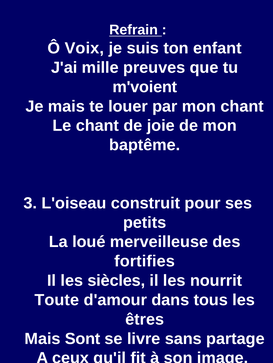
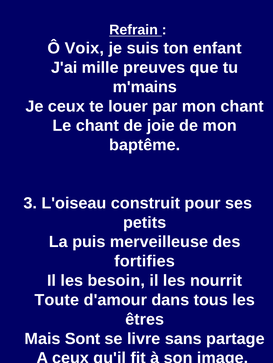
m'voient: m'voient -> m'mains (145, 87)
Je mais: mais -> ceux (66, 107)
loué: loué -> puis (89, 243)
siècles: siècles -> besoin (116, 281)
